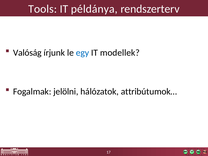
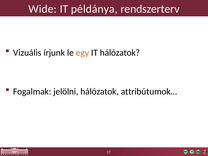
Tools: Tools -> Wide (43, 9)
Valóság: Valóság -> Vizuális (27, 53)
egy colour: blue -> orange (82, 53)
IT modellek: modellek -> hálózatok (120, 53)
